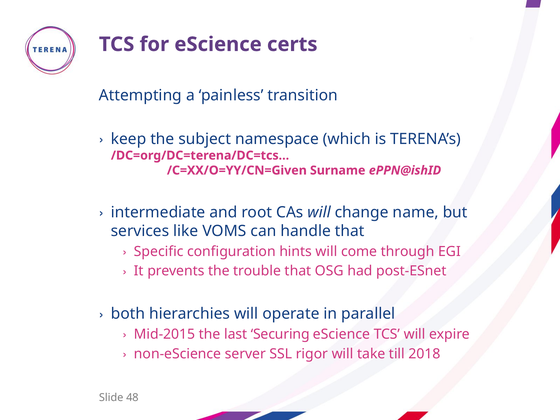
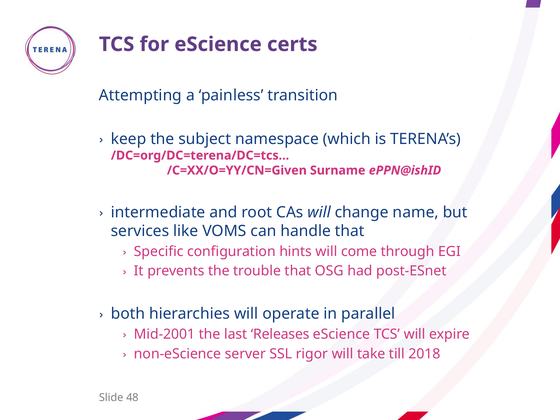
Mid-2015: Mid-2015 -> Mid-2001 (165, 334)
Securing: Securing -> Releases (280, 334)
